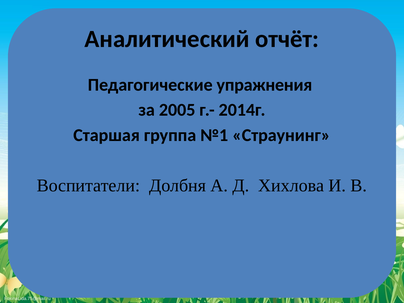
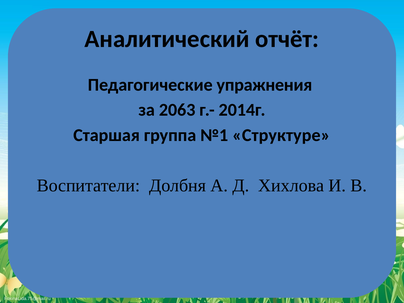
2005: 2005 -> 2063 (177, 110)
Страунинг: Страунинг -> Структуре (281, 135)
